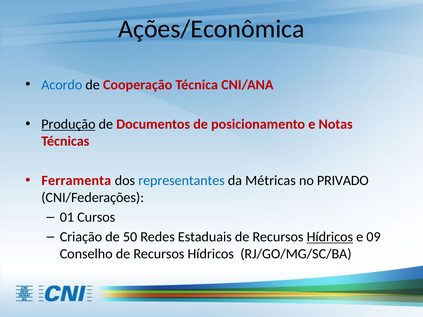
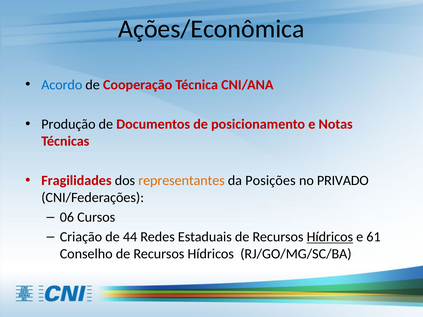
Produção underline: present -> none (68, 124)
Ferramenta: Ferramenta -> Fragilidades (76, 181)
representantes colour: blue -> orange (182, 181)
Métricas: Métricas -> Posições (270, 181)
01: 01 -> 06 (67, 217)
50: 50 -> 44 (130, 237)
09: 09 -> 61 (374, 237)
